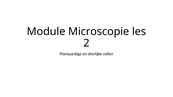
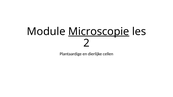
Microscopie underline: none -> present (99, 32)
